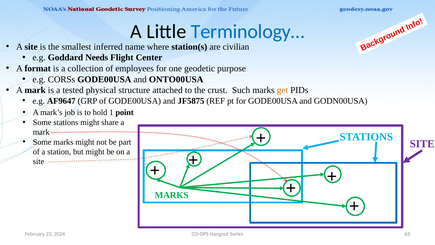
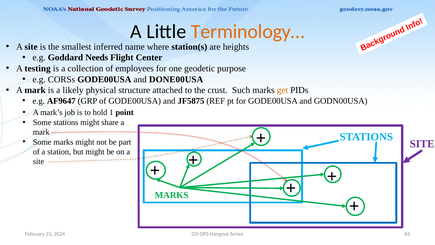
Terminology… colour: blue -> orange (248, 32)
civilian: civilian -> heights (236, 47)
format: format -> testing (38, 68)
ONTO00USA: ONTO00USA -> DONE00USA (176, 79)
tested: tested -> likely (73, 90)
